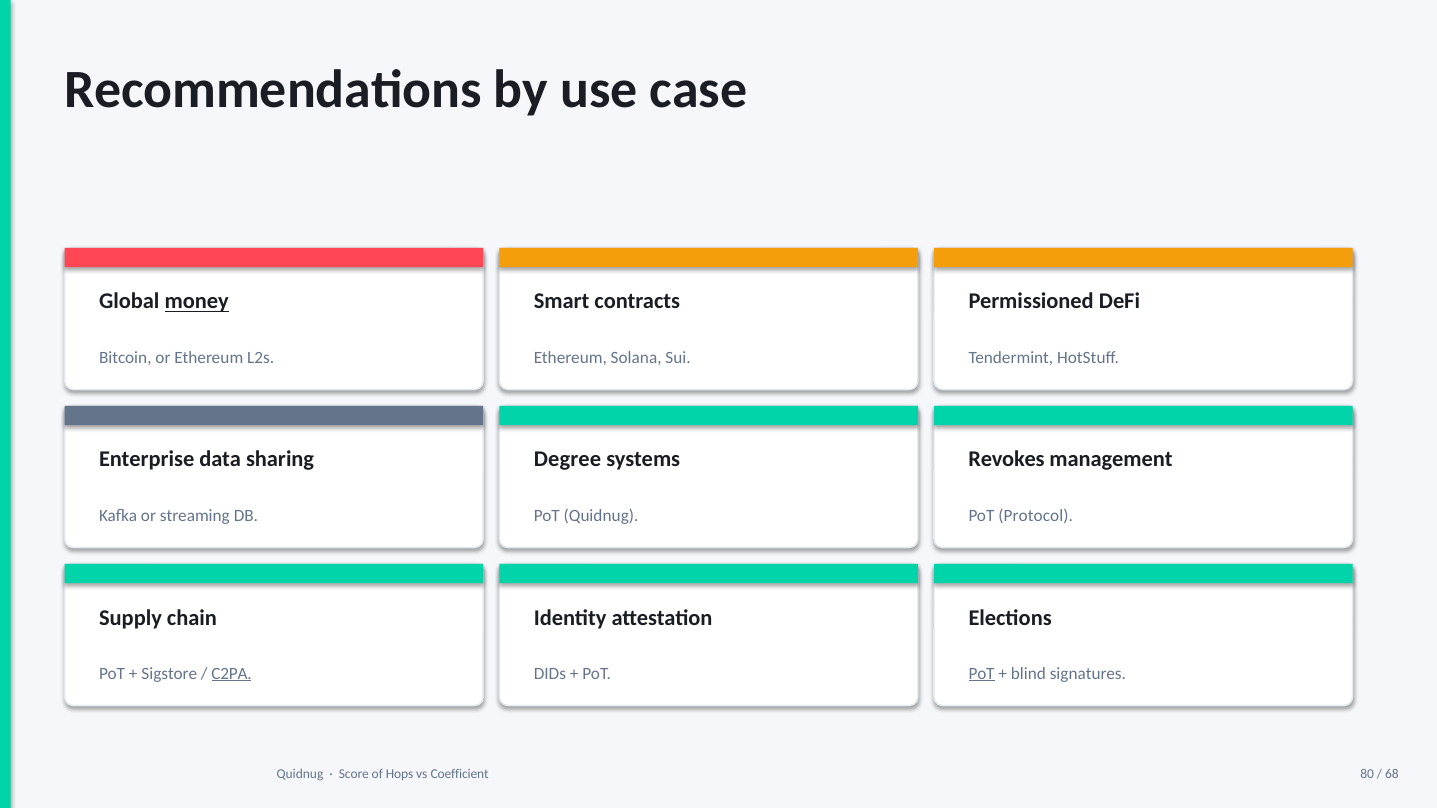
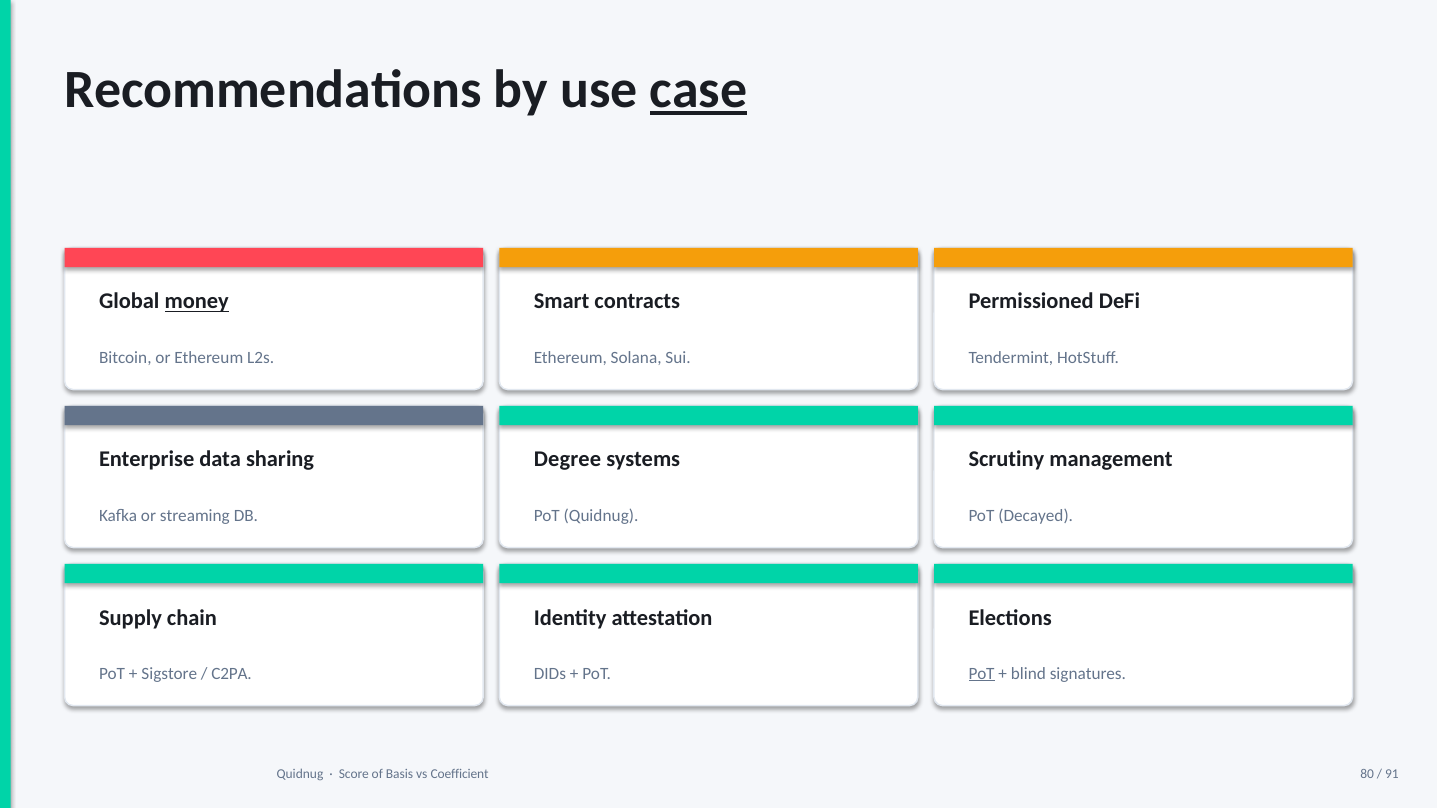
case underline: none -> present (699, 90)
Revokes: Revokes -> Scrutiny (1006, 460)
Protocol: Protocol -> Decayed (1036, 516)
C2PA underline: present -> none (232, 674)
Hops: Hops -> Basis (400, 774)
68: 68 -> 91 (1392, 774)
